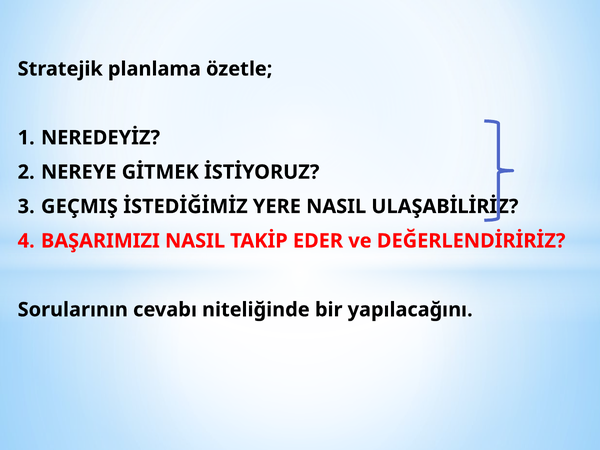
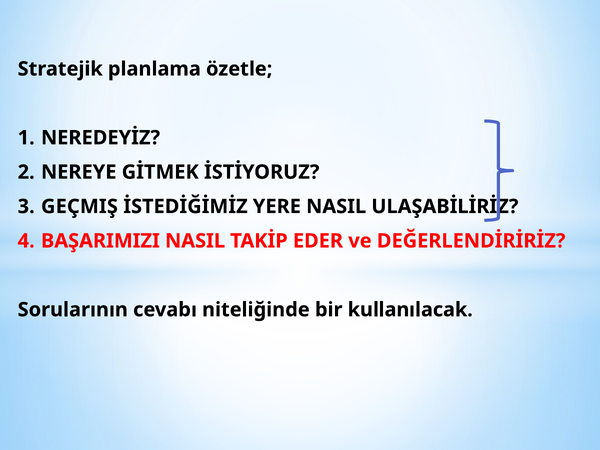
yapılacağını: yapılacağını -> kullanılacak (410, 310)
